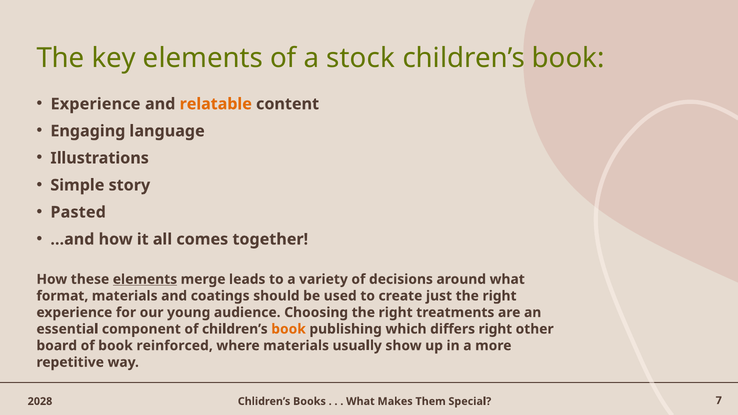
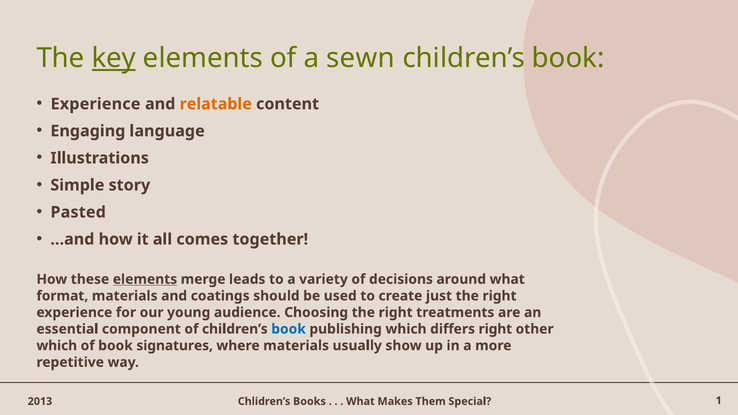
key underline: none -> present (114, 58)
stock: stock -> sewn (361, 58)
book colour: orange -> blue (289, 329)
board: board -> which (57, 346)
reinforced: reinforced -> signatures (175, 346)
2028: 2028 -> 2013 (40, 401)
7: 7 -> 1 (719, 401)
